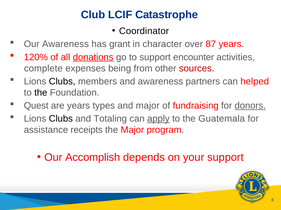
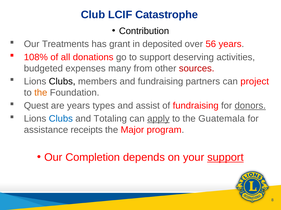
Coordinator: Coordinator -> Contribution (144, 31)
Our Awareness: Awareness -> Treatments (66, 44)
character: character -> deposited (162, 44)
87: 87 -> 56 (211, 44)
120%: 120% -> 108% (36, 57)
donations underline: present -> none (93, 57)
encounter: encounter -> deserving (194, 57)
complete: complete -> budgeted (43, 69)
being: being -> many (120, 69)
and awareness: awareness -> fundraising (161, 82)
helped: helped -> project (255, 82)
the colour: black -> orange (41, 93)
and major: major -> assist (148, 106)
Clubs colour: black -> blue (61, 119)
Accomplish: Accomplish -> Completion (93, 158)
support underline: none -> present (225, 158)
